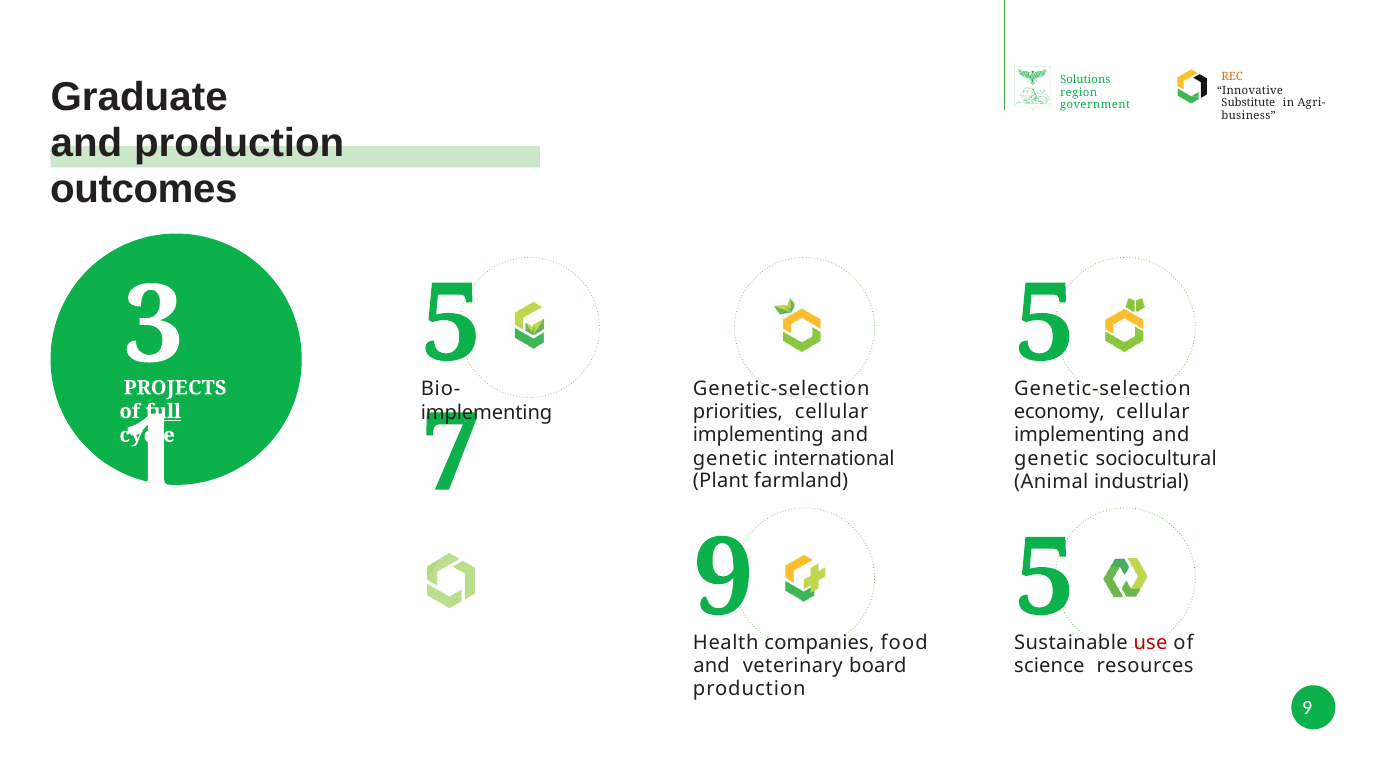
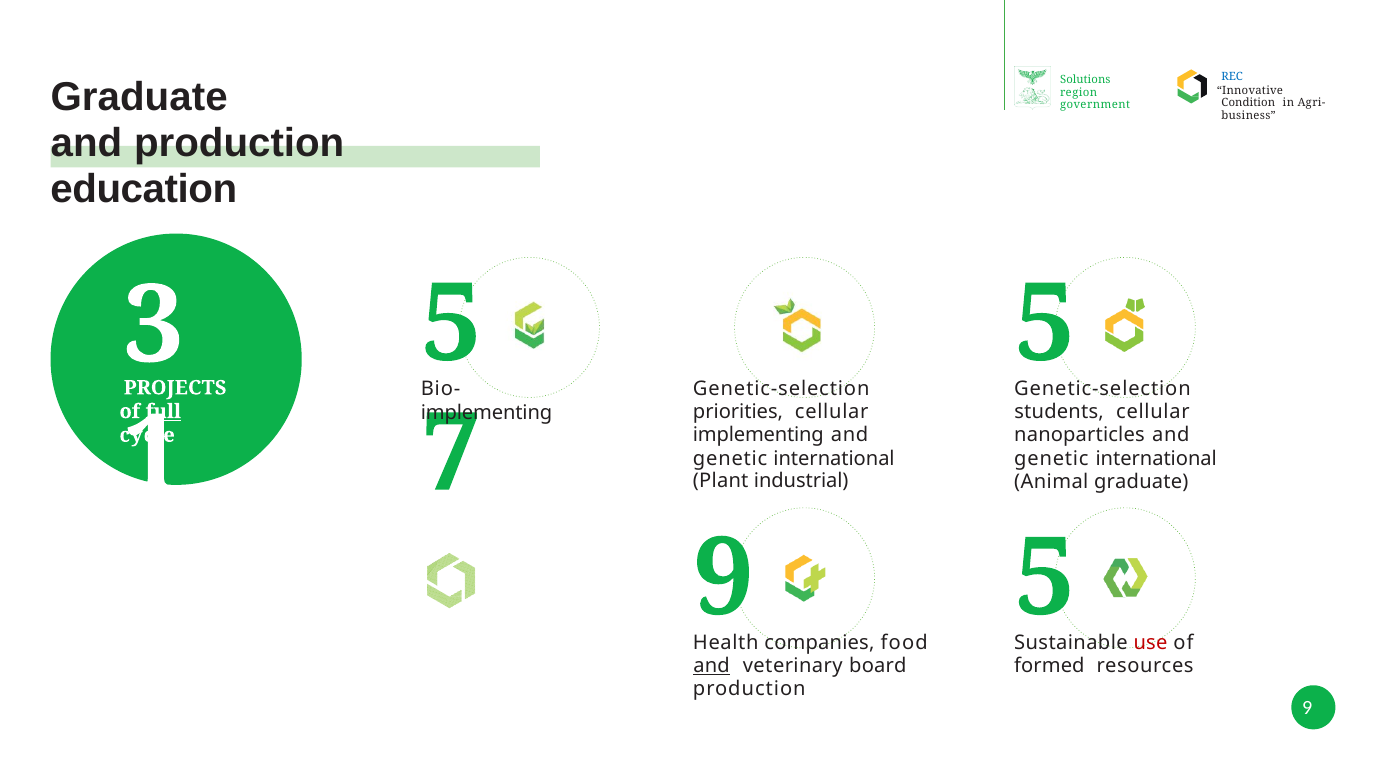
REC colour: orange -> blue (1232, 77)
Substitute: Substitute -> Condition (1248, 103)
outcomes: outcomes -> education (144, 189)
economy: economy -> students (1059, 412)
implementing: implementing -> nanoparticles (1079, 435)
sociocultural: sociocultural -> international (1156, 458)
farmland: farmland -> industrial (801, 481)
Animal industrial: industrial -> graduate (1141, 481)
and underline: none -> present (712, 666)
science: science -> formed (1049, 666)
